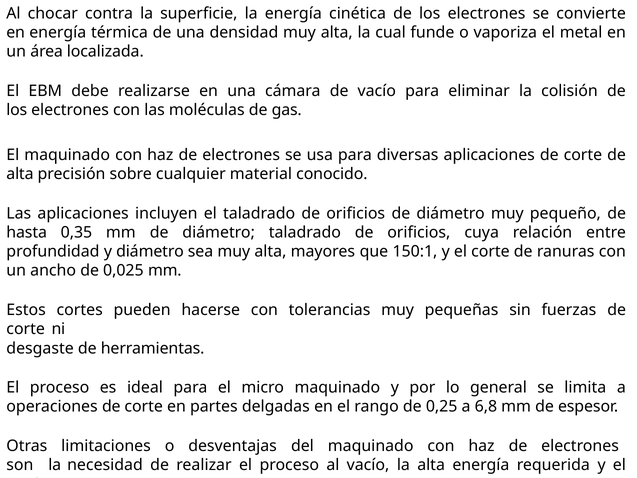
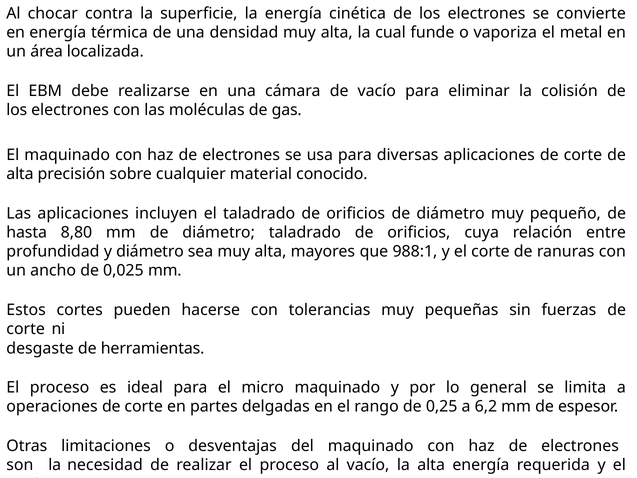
0,35: 0,35 -> 8,80 (76, 232)
150:1: 150:1 -> 988:1 (415, 251)
6,8: 6,8 -> 6,2 (486, 406)
